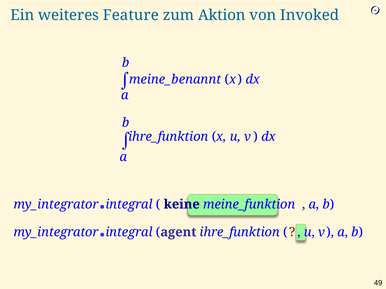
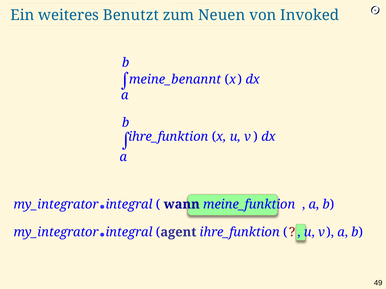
Feature: Feature -> Benutzt (131, 15)
Aktion: Aktion -> Neuen (222, 15)
keine: keine -> wann (182, 205)
